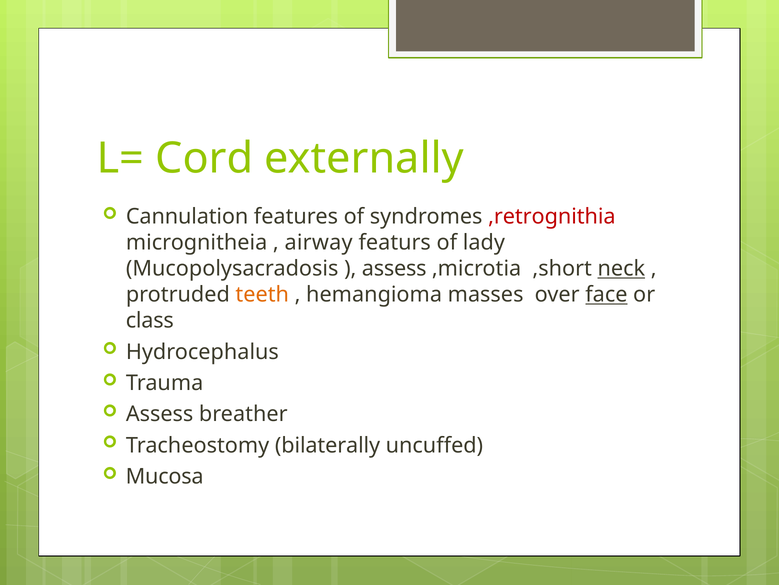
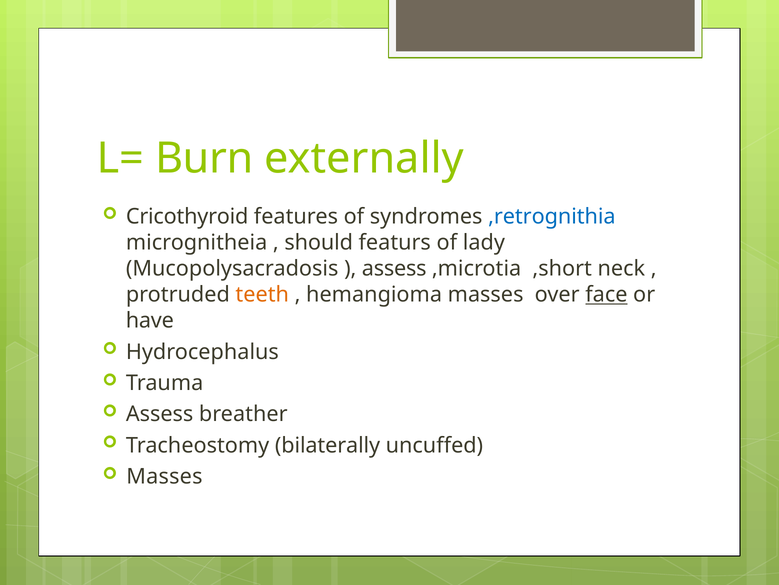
Cord: Cord -> Burn (204, 158)
Cannulation: Cannulation -> Cricothyroid (187, 216)
,retrognithia colour: red -> blue (552, 216)
airway: airway -> should (319, 242)
neck underline: present -> none (621, 268)
class: class -> have (150, 320)
Mucosa: Mucosa -> Masses (164, 476)
